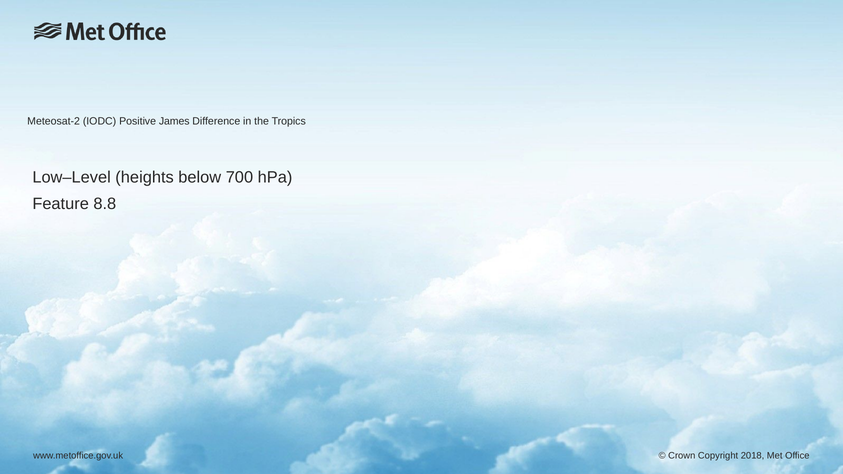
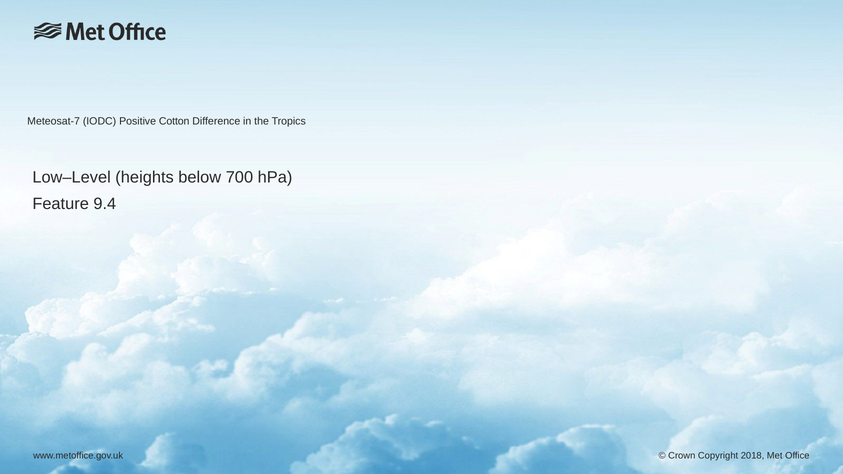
Meteosat-2: Meteosat-2 -> Meteosat-7 (54, 121)
James: James -> Cotton (174, 121)
8.8: 8.8 -> 9.4 (105, 204)
